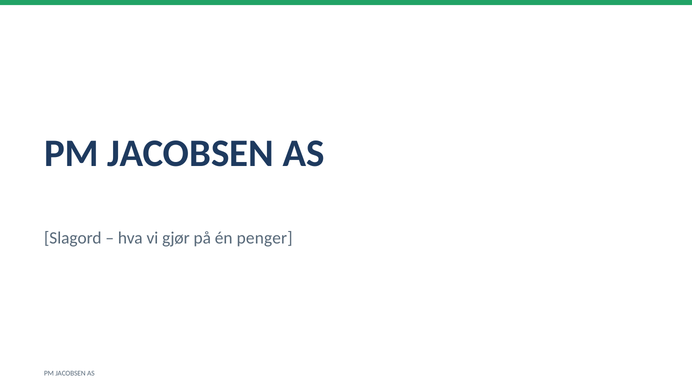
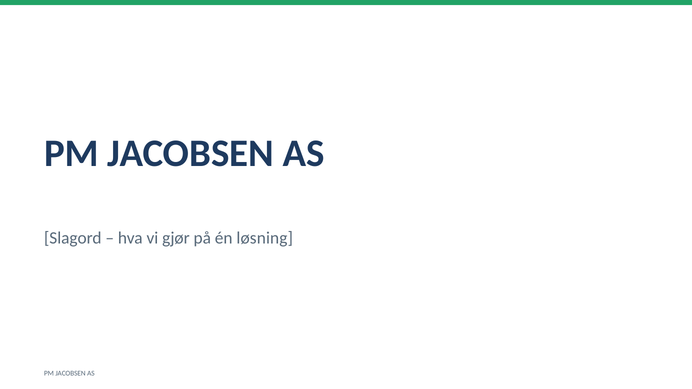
penger: penger -> løsning (265, 238)
